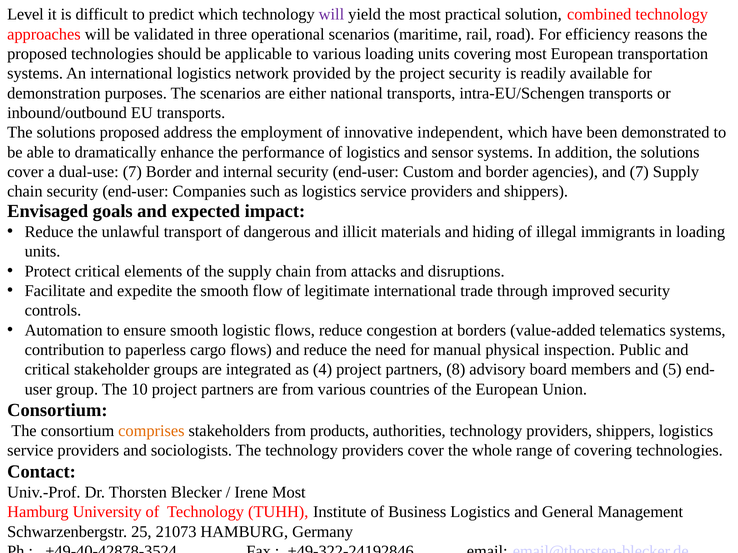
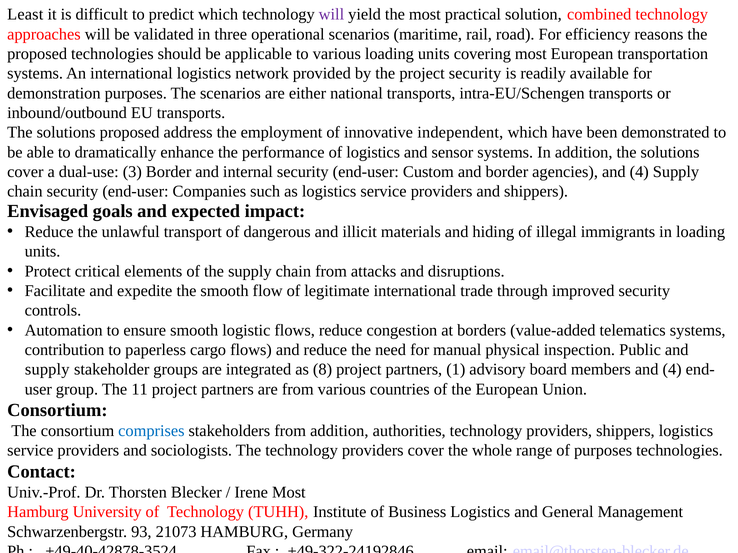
Level: Level -> Least (25, 15)
dual-use 7: 7 -> 3 (132, 172)
agencies and 7: 7 -> 4 (639, 172)
critical: critical -> supply (47, 370)
4: 4 -> 8 (323, 370)
8: 8 -> 1 (456, 370)
members and 5: 5 -> 4 (672, 370)
10: 10 -> 11 (140, 390)
comprises colour: orange -> blue (151, 431)
from products: products -> addition (339, 431)
of covering: covering -> purposes (603, 451)
25: 25 -> 93 (141, 532)
